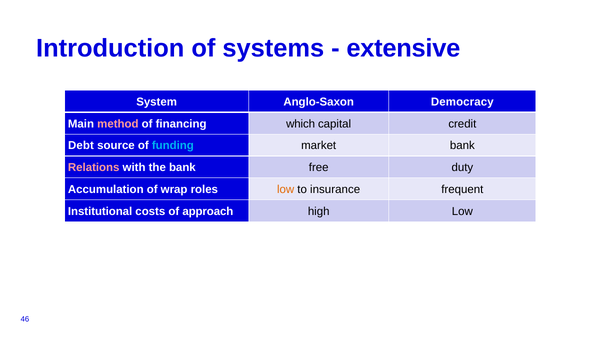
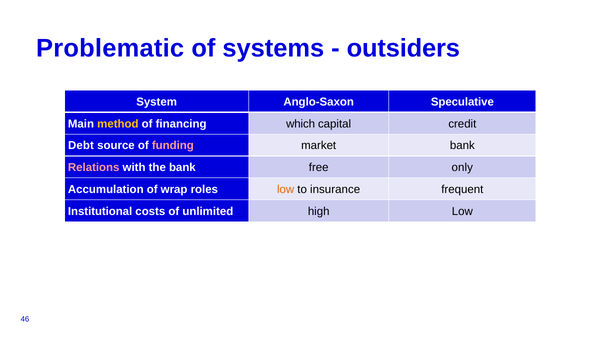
Introduction: Introduction -> Problematic (110, 48)
extensive: extensive -> outsiders (403, 48)
Democracy: Democracy -> Speculative (462, 102)
method colour: pink -> yellow (118, 124)
funding colour: light blue -> pink (173, 146)
duty: duty -> only (462, 167)
approach: approach -> unlimited (208, 211)
